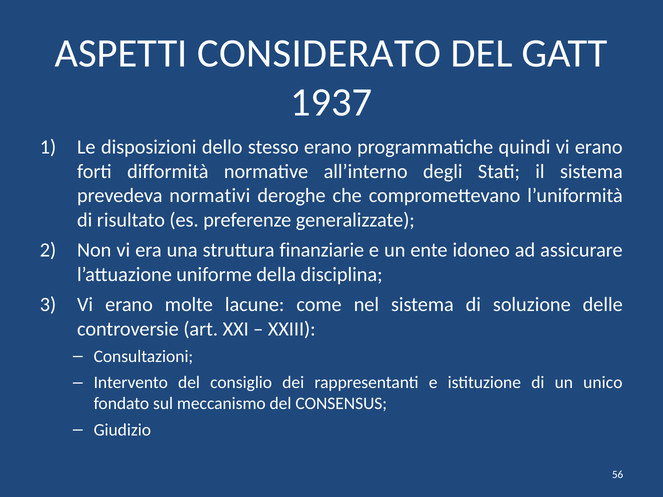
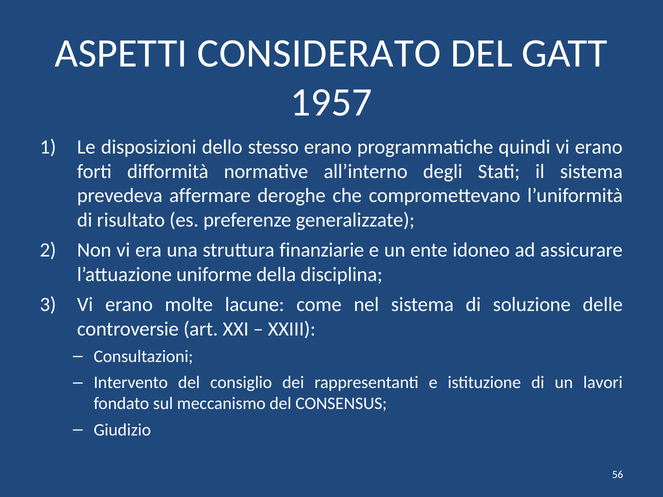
1937: 1937 -> 1957 (331, 102)
normativi: normativi -> affermare (210, 196)
unico: unico -> lavori (603, 383)
